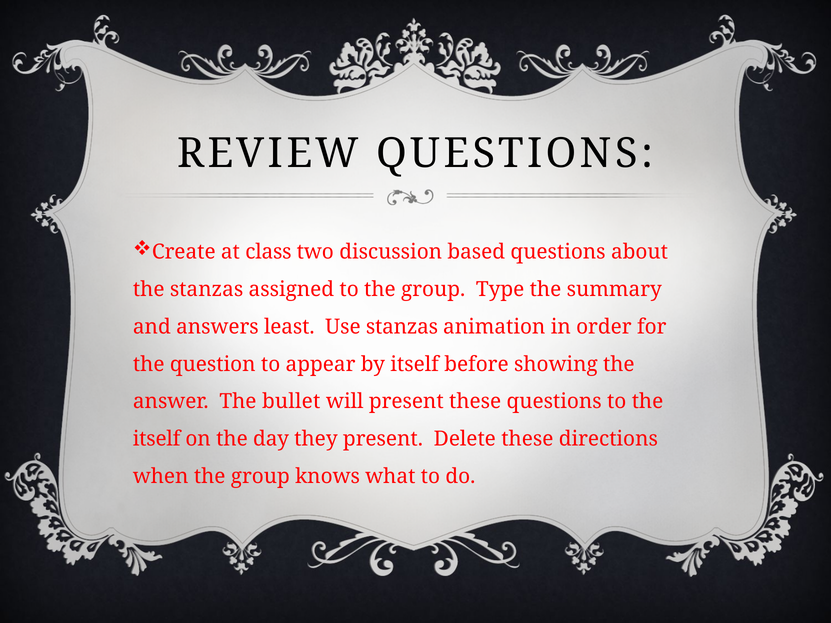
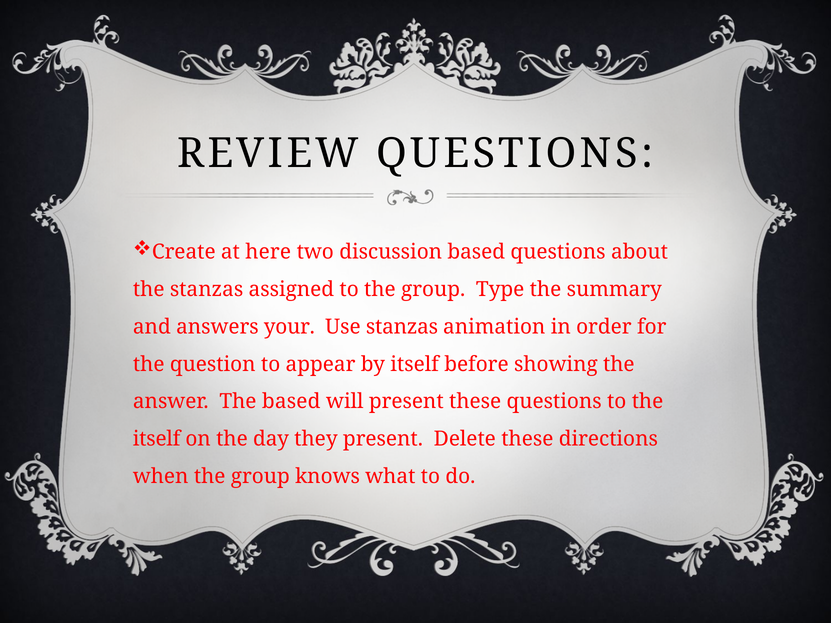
class: class -> here (268, 252)
least: least -> your (289, 327)
The bullet: bullet -> based (291, 402)
